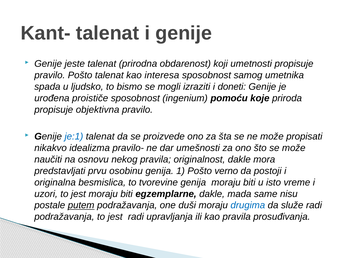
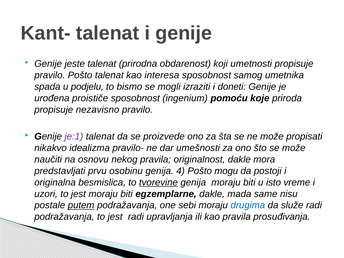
ljudsko: ljudsko -> podjelu (87, 87)
objektivna: objektivna -> nezavisno (98, 110)
je:1 colour: blue -> purple (74, 136)
1: 1 -> 4 (181, 171)
verno: verno -> mogu (226, 171)
tvorevine underline: none -> present (158, 182)
duši: duši -> sebi (187, 205)
